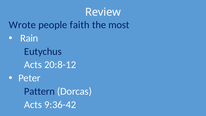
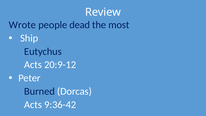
faith: faith -> dead (80, 25)
Rain: Rain -> Ship (29, 38)
20:8-12: 20:8-12 -> 20:9-12 (60, 65)
Pattern: Pattern -> Burned (39, 91)
